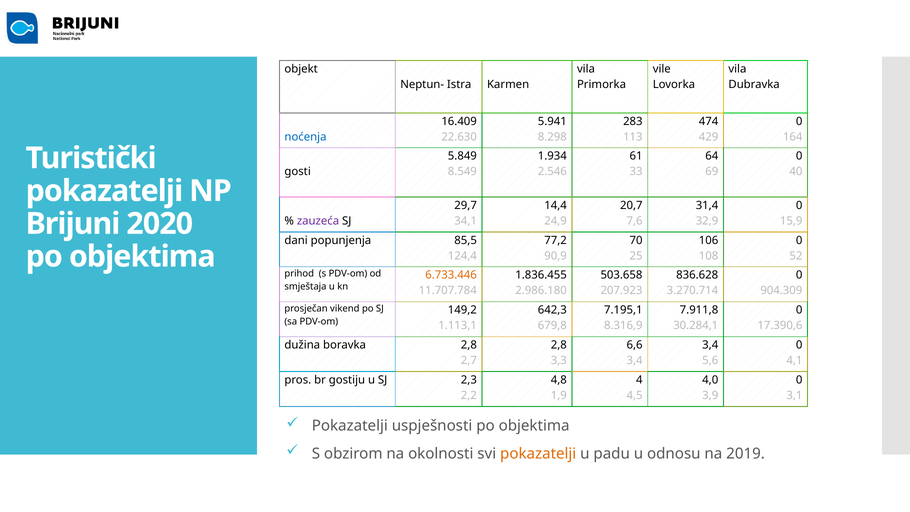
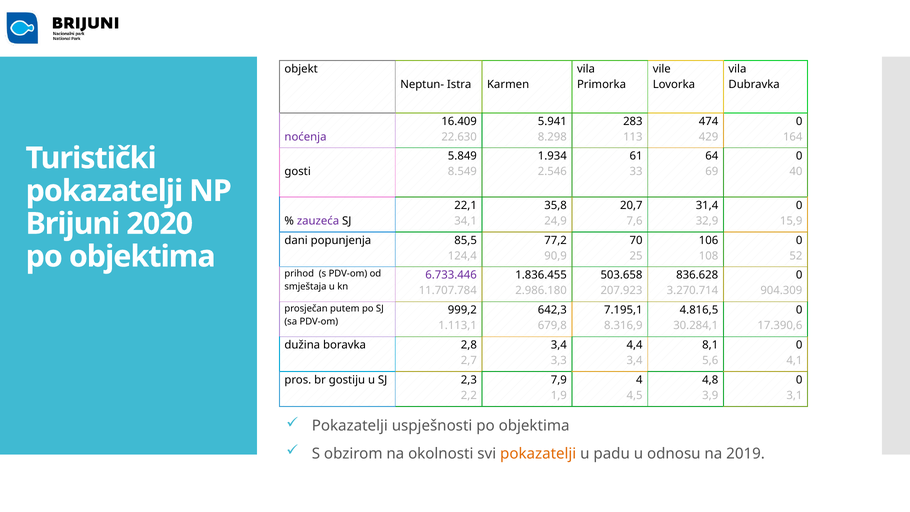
noćenja colour: blue -> purple (306, 137)
29,7: 29,7 -> 22,1 (466, 205)
14,4: 14,4 -> 35,8 (556, 205)
6.733.446 colour: orange -> purple (451, 275)
vikend: vikend -> putem (345, 309)
149,2: 149,2 -> 999,2 (462, 310)
7.911,8: 7.911,8 -> 4.816,5 (699, 310)
2,8: 2,8 -> 3,4 (559, 345)
6,6: 6,6 -> 4,4 (635, 345)
3,4: 3,4 -> 8,1 (710, 345)
4,8: 4,8 -> 7,9 (559, 380)
4,0: 4,0 -> 4,8 (710, 380)
